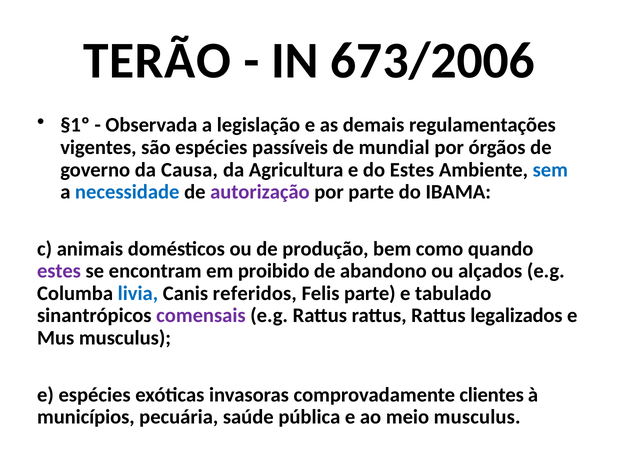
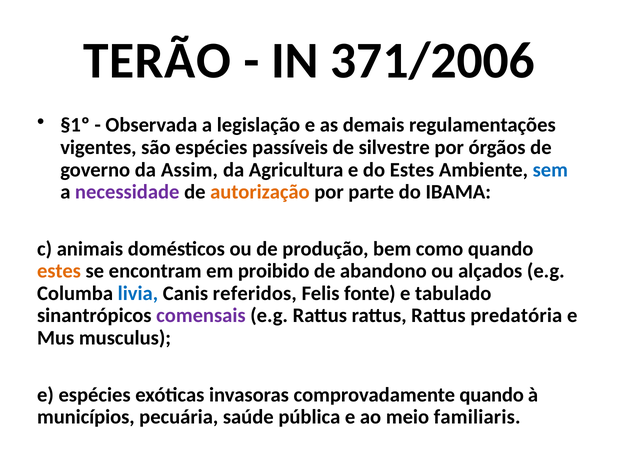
673/2006: 673/2006 -> 371/2006 (433, 61)
mundial: mundial -> silvestre (394, 147)
Causa: Causa -> Assim (189, 170)
necessidade colour: blue -> purple (127, 192)
autorização colour: purple -> orange (260, 192)
estes colour: purple -> orange (59, 271)
Felis parte: parte -> fonte (370, 293)
legalizados: legalizados -> predatória (516, 315)
comprovadamente clientes: clientes -> quando (492, 394)
meio musculus: musculus -> familiaris (477, 417)
